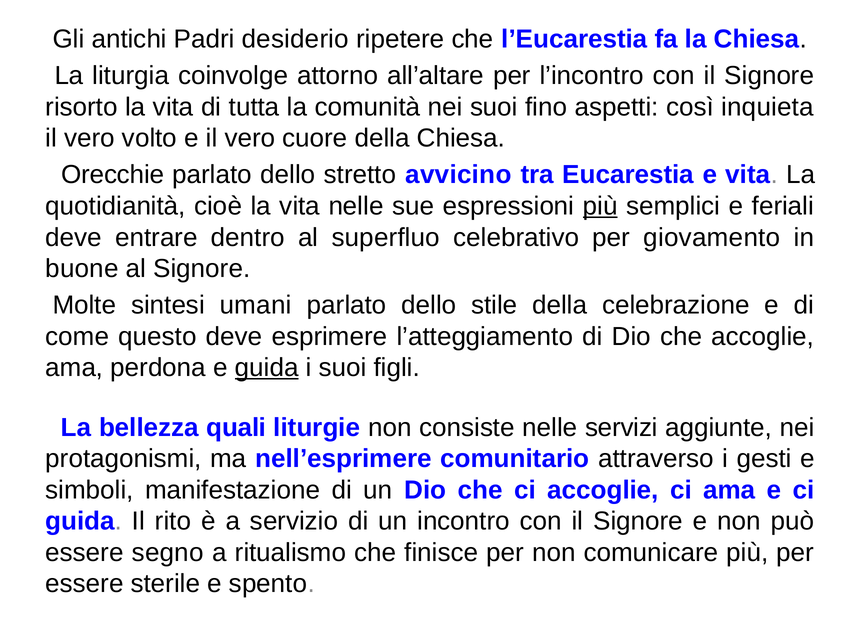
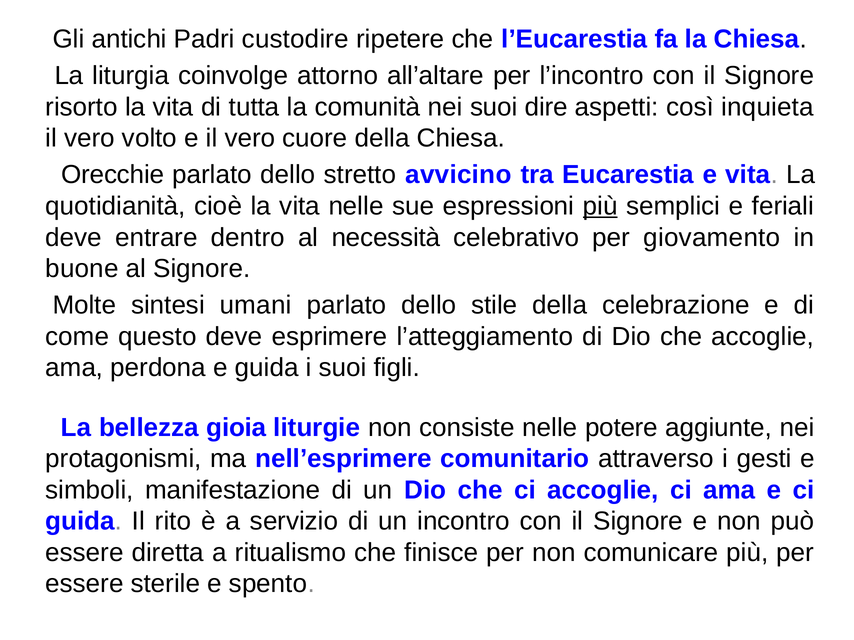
desiderio: desiderio -> custodire (295, 39)
fino: fino -> dire (546, 107)
superfluo: superfluo -> necessità (386, 238)
guida underline: present -> none (267, 368)
quali: quali -> gioia (236, 428)
servizi: servizi -> potere (621, 428)
segno: segno -> diretta (168, 553)
